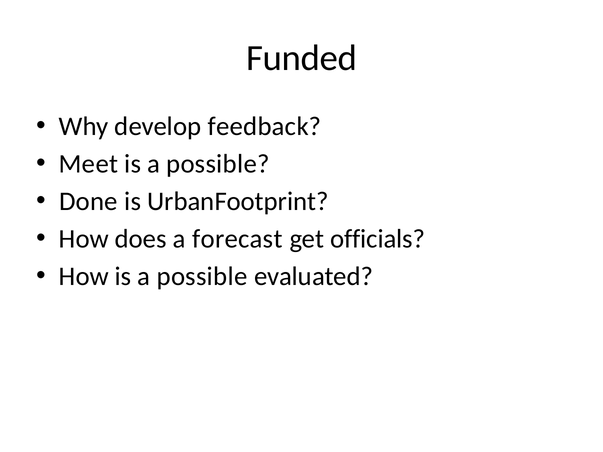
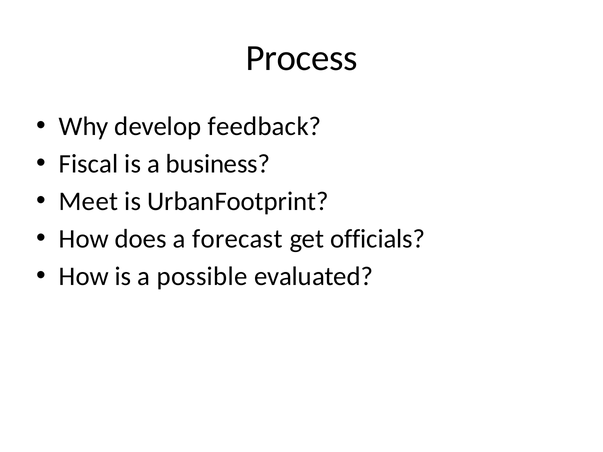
Funded: Funded -> Process (302, 58)
Meet: Meet -> Fiscal (89, 164)
possible: possible -> business (218, 164)
Done: Done -> Meet (88, 202)
